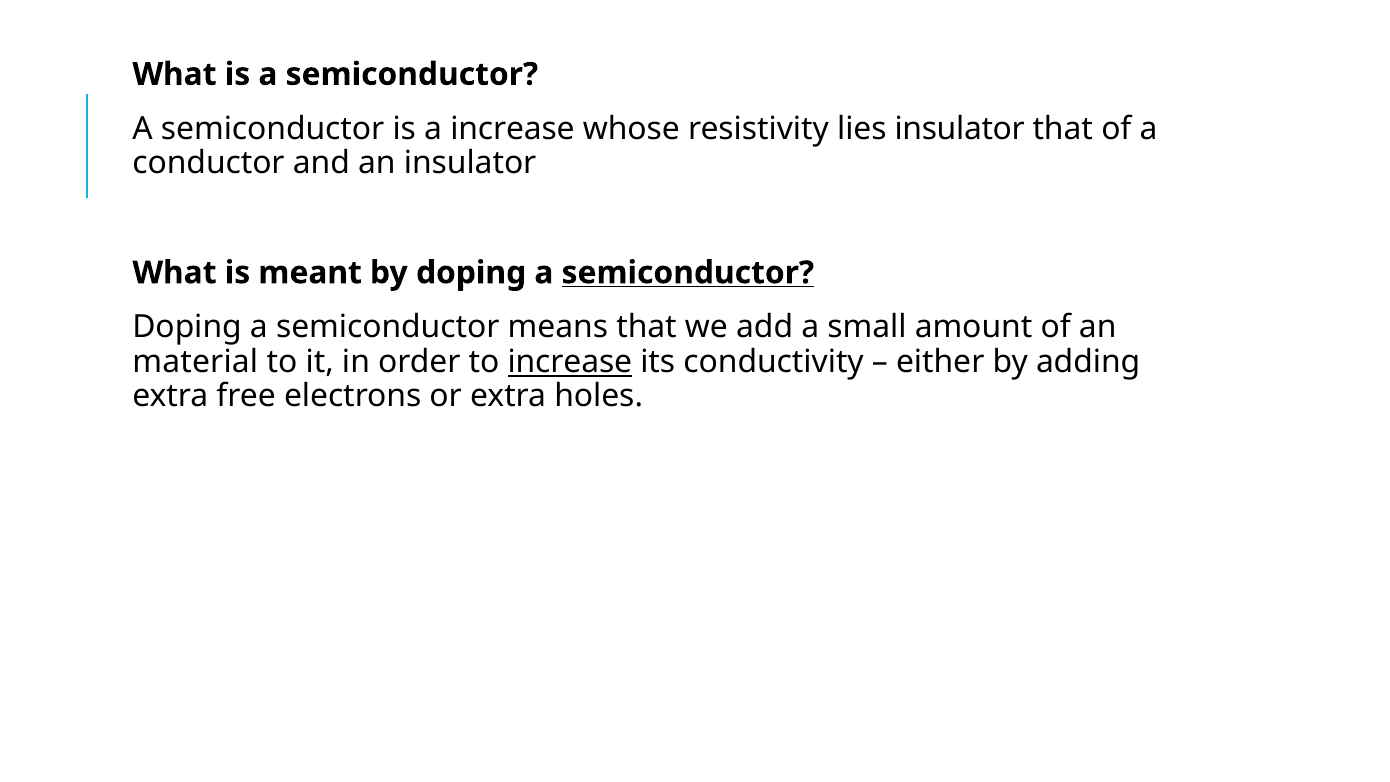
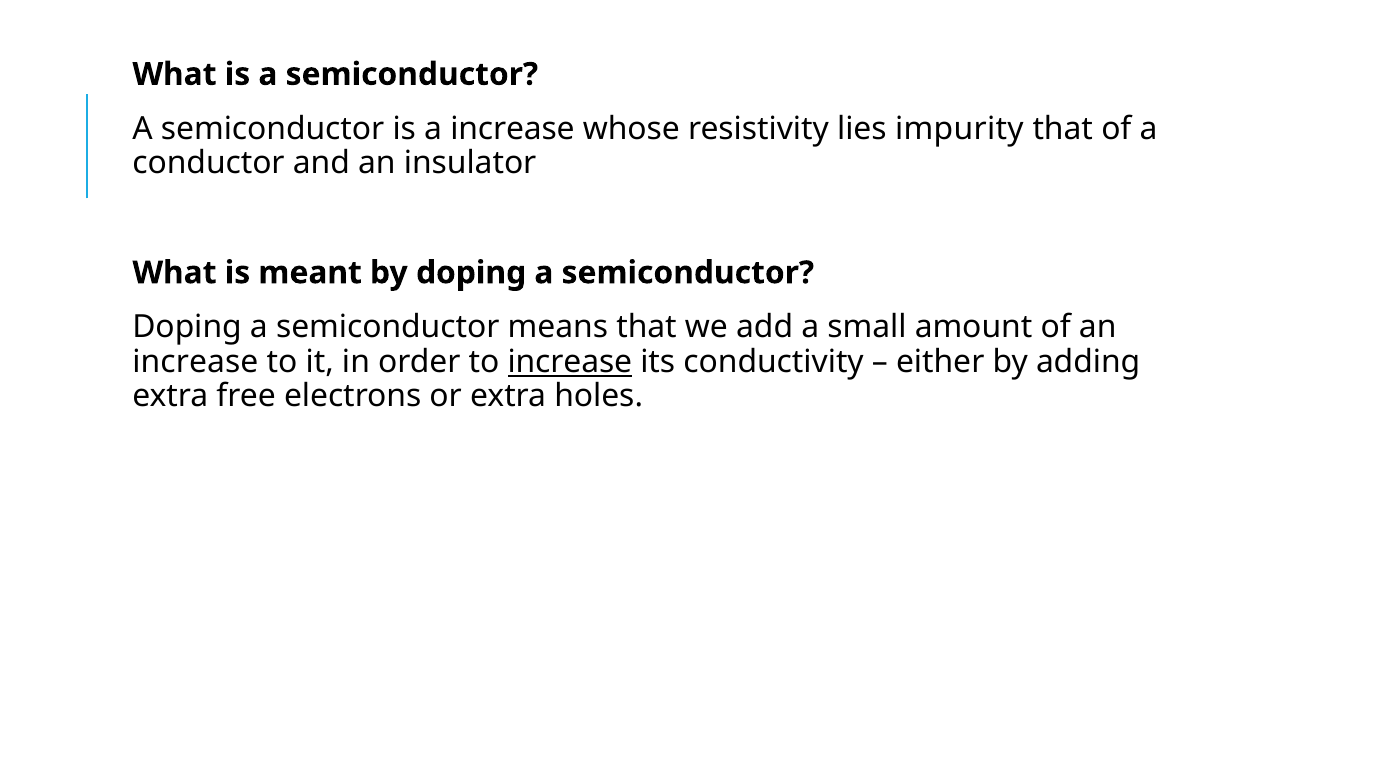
lies insulator: insulator -> impurity (959, 129)
semiconductor underline: present -> none (688, 273)
material: material -> increase (195, 362)
